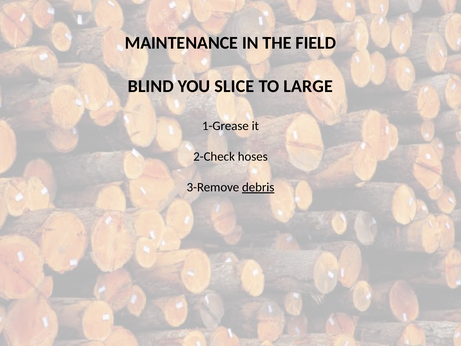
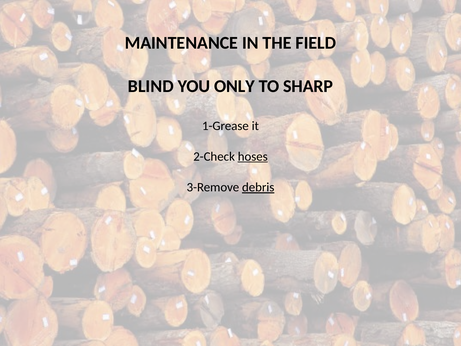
SLICE: SLICE -> ONLY (234, 86)
LARGE: LARGE -> SHARP (308, 86)
hoses underline: none -> present (253, 156)
